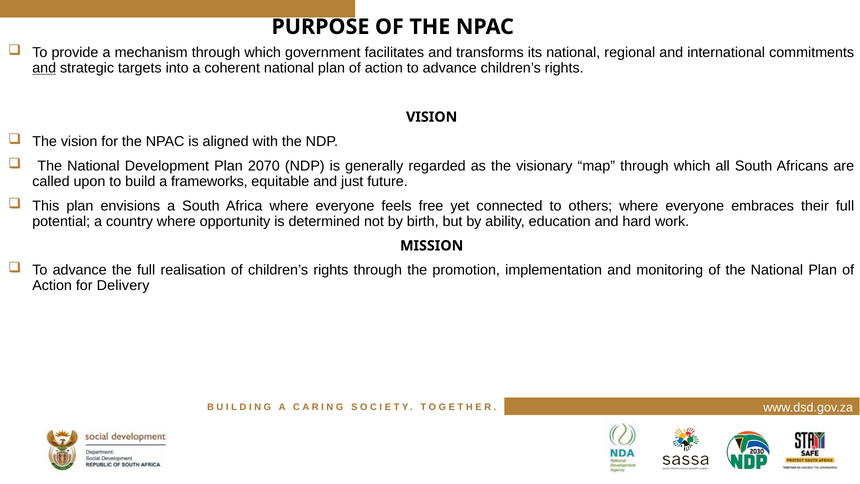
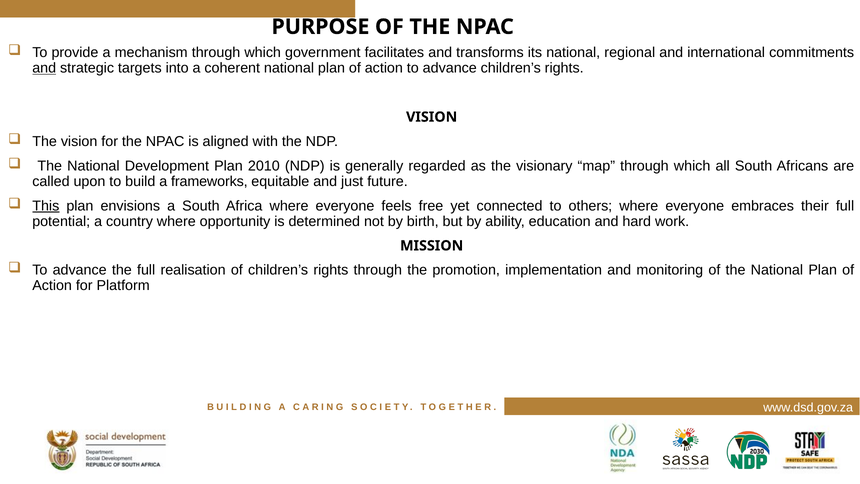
2070: 2070 -> 2010 (264, 166)
This underline: none -> present (46, 206)
Delivery: Delivery -> Platform (123, 285)
